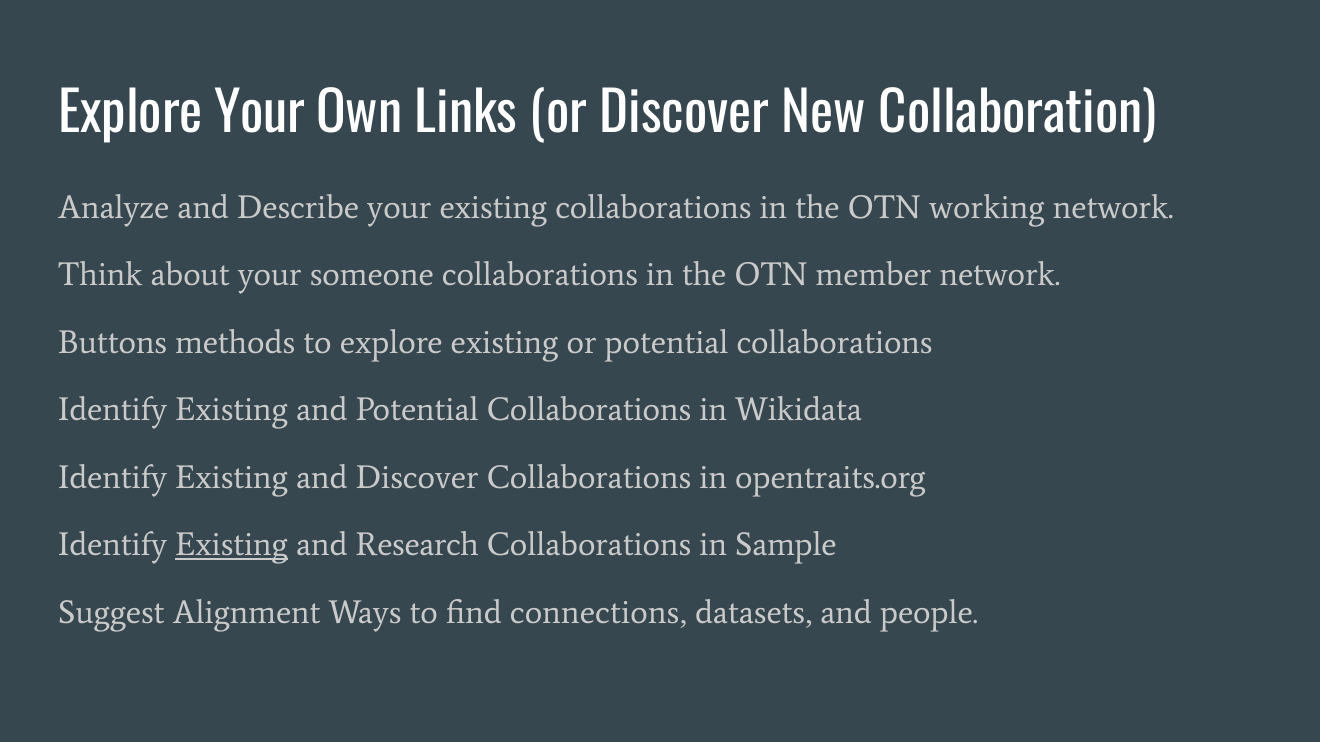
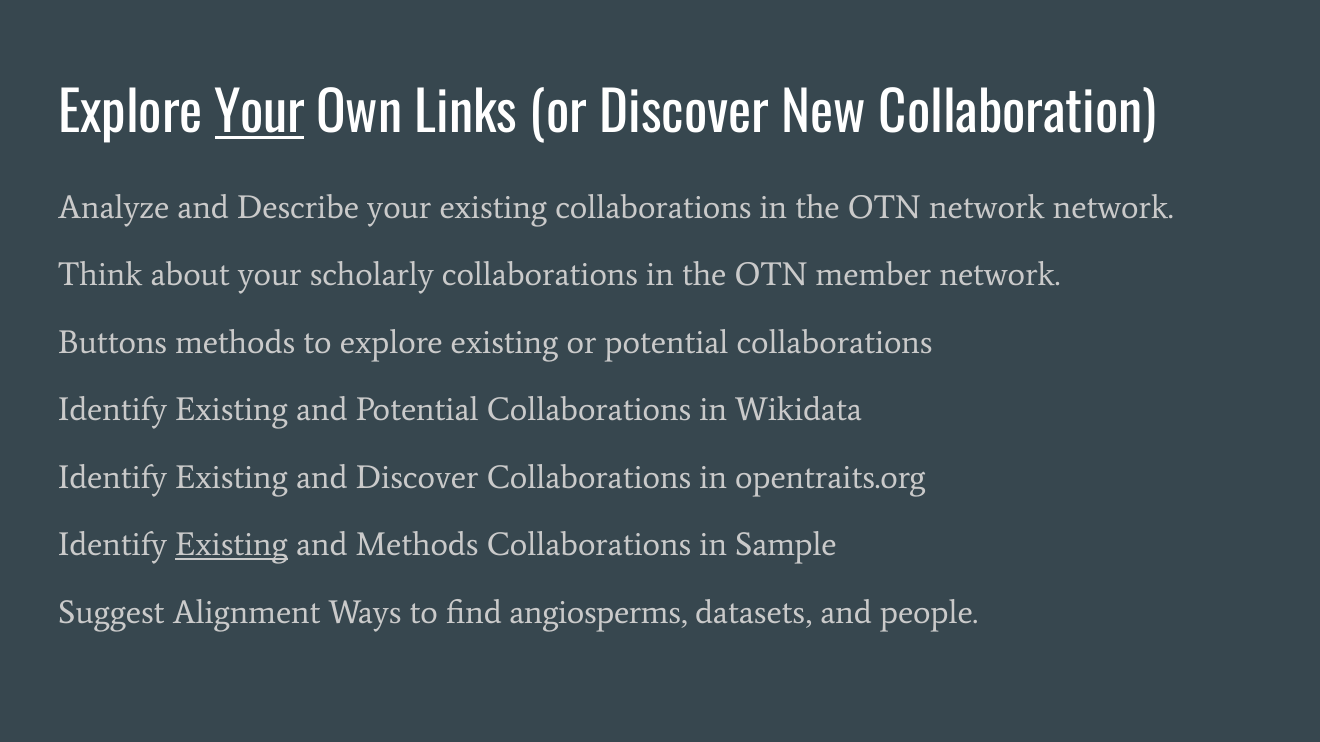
Your underline: none -> present (260, 114)
OTN working: working -> network (987, 208)
someone: someone -> scholarly (372, 275)
and Research: Research -> Methods (417, 545)
connections: connections -> angiosperms (599, 613)
